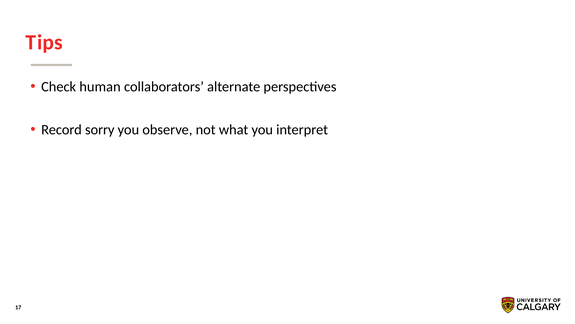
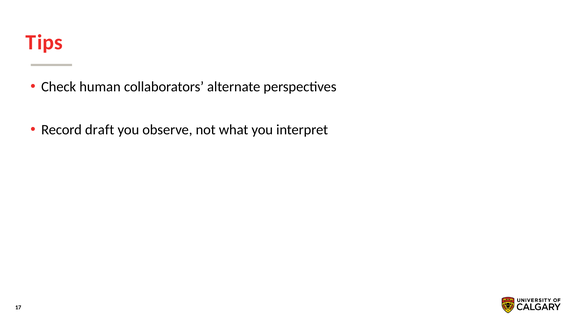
sorry: sorry -> draft (100, 130)
